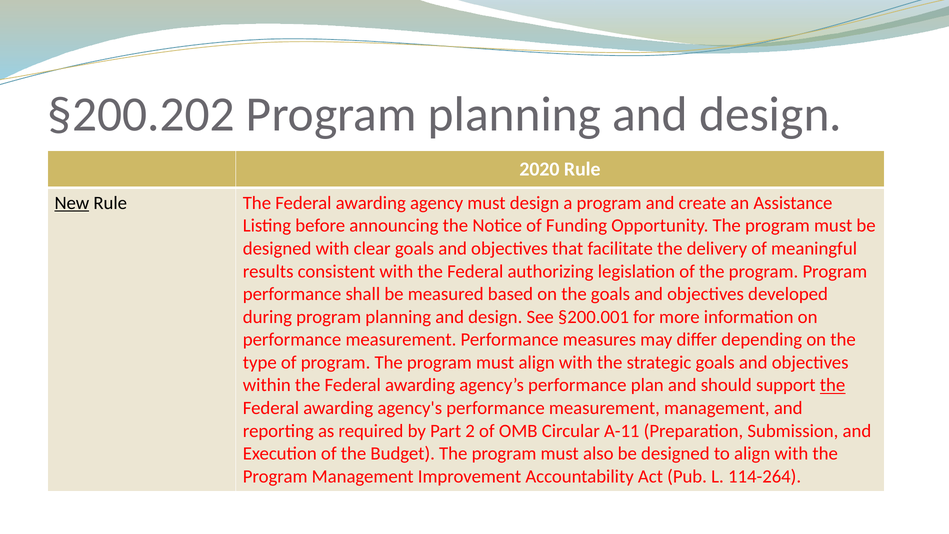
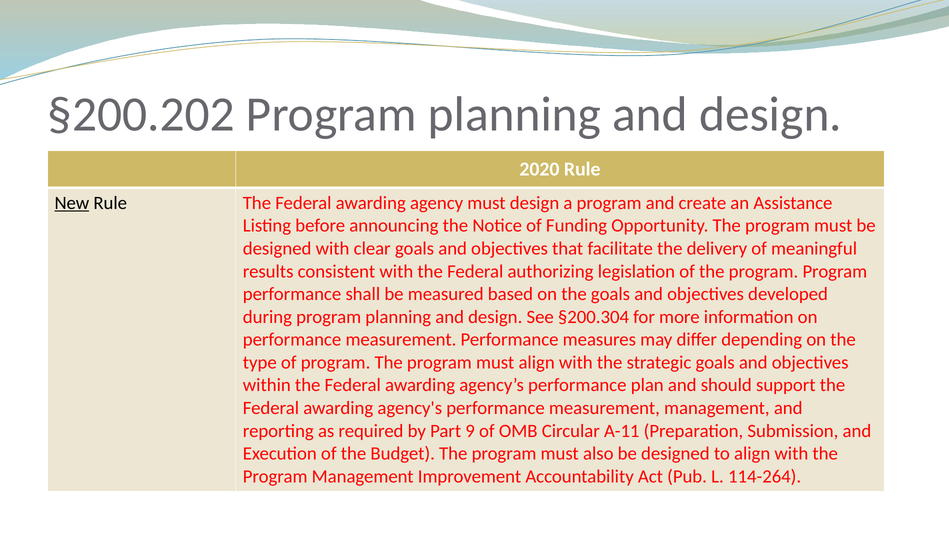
§200.001: §200.001 -> §200.304 (594, 317)
the underline: present -> none (833, 385)
2: 2 -> 9 (470, 431)
